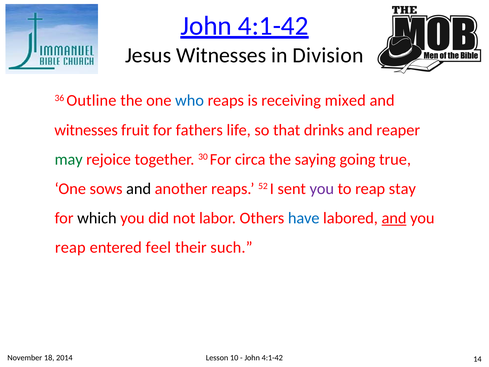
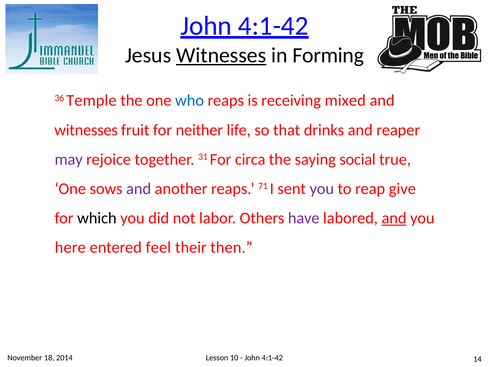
Witnesses underline: none -> present (221, 55)
Division: Division -> Forming (328, 55)
Outline: Outline -> Temple (91, 101)
fathers: fathers -> neither (199, 130)
may colour: green -> purple (69, 159)
30: 30 -> 31 (203, 157)
going: going -> social (358, 159)
and colour: black -> purple (139, 189)
52: 52 -> 71 (263, 186)
stay: stay -> give (402, 189)
have colour: blue -> purple (304, 218)
reap: reap -> here (70, 247)
such: such -> then (231, 247)
